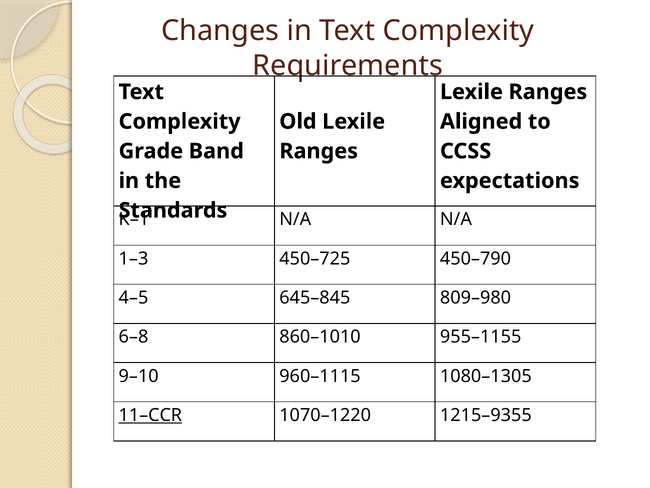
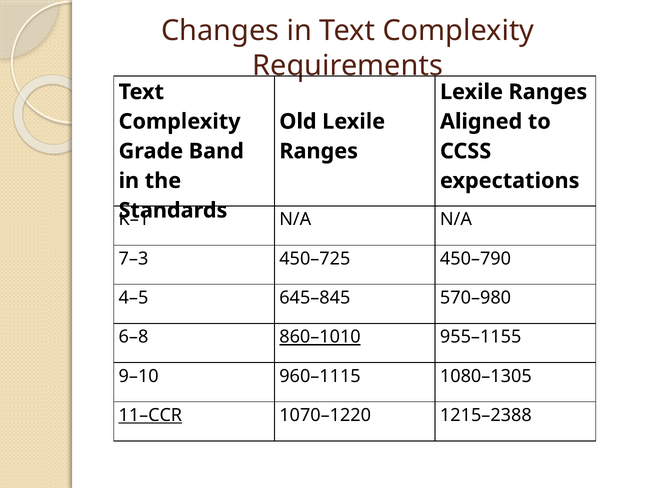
1–3: 1–3 -> 7–3 (133, 258)
809–980: 809–980 -> 570–980 (476, 297)
860–1010 underline: none -> present (320, 337)
1215–9355: 1215–9355 -> 1215–2388 (486, 415)
